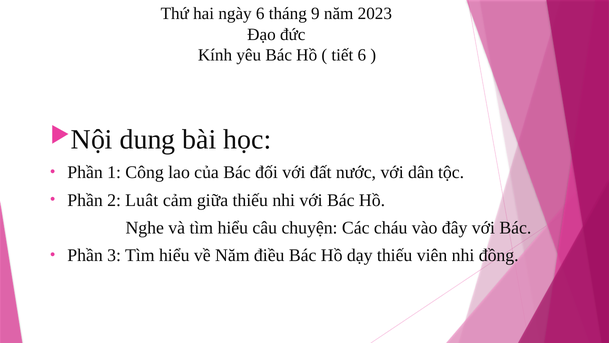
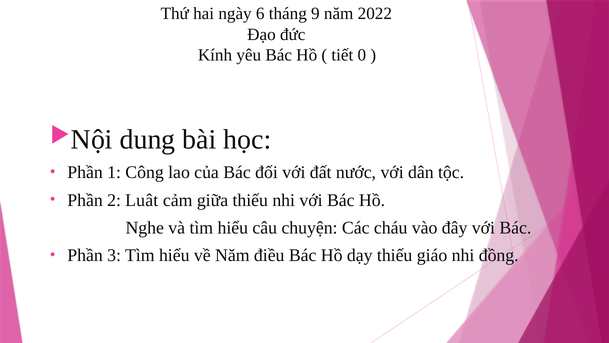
2023: 2023 -> 2022 (375, 14)
tiết 6: 6 -> 0 (362, 55)
viên: viên -> giáo (432, 255)
